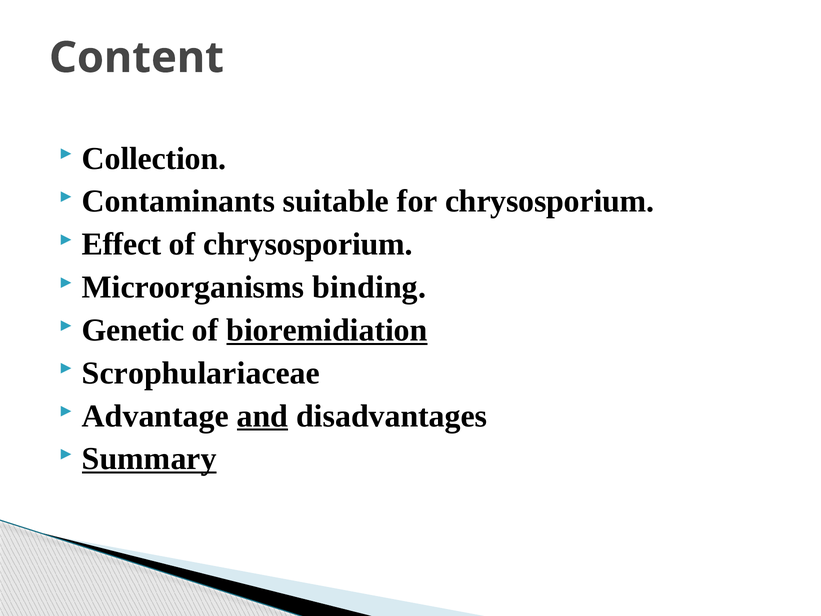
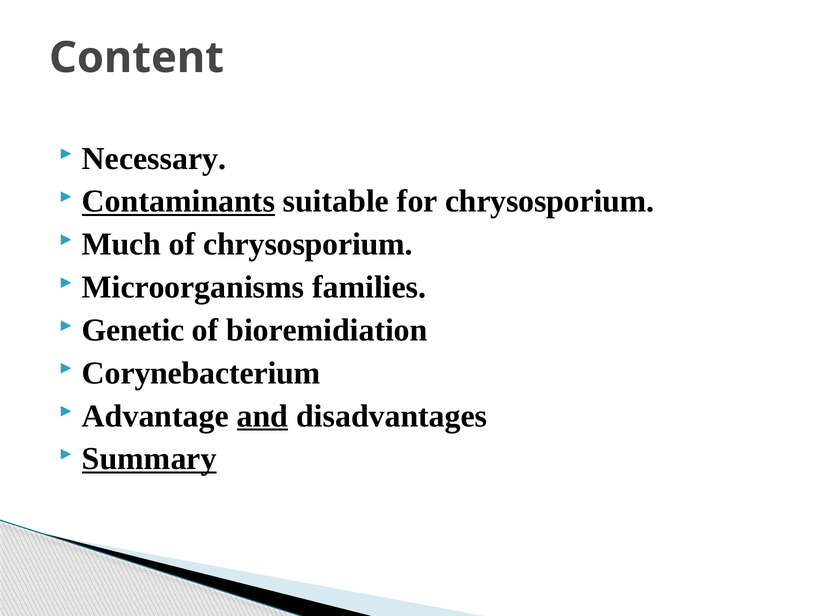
Collection: Collection -> Necessary (154, 158)
Contaminants underline: none -> present (178, 201)
Effect: Effect -> Much (122, 244)
binding: binding -> families (369, 287)
bioremidiation underline: present -> none (327, 330)
Scrophulariaceae: Scrophulariaceae -> Corynebacterium (201, 373)
